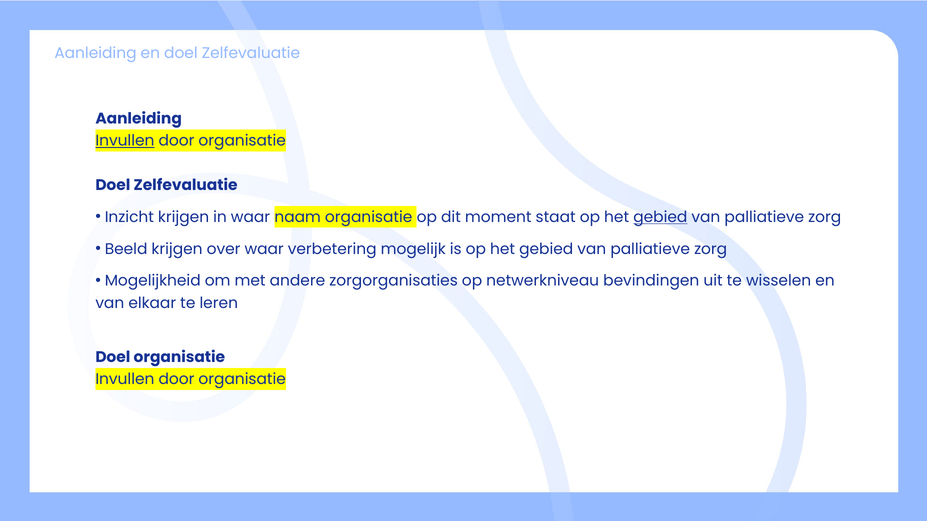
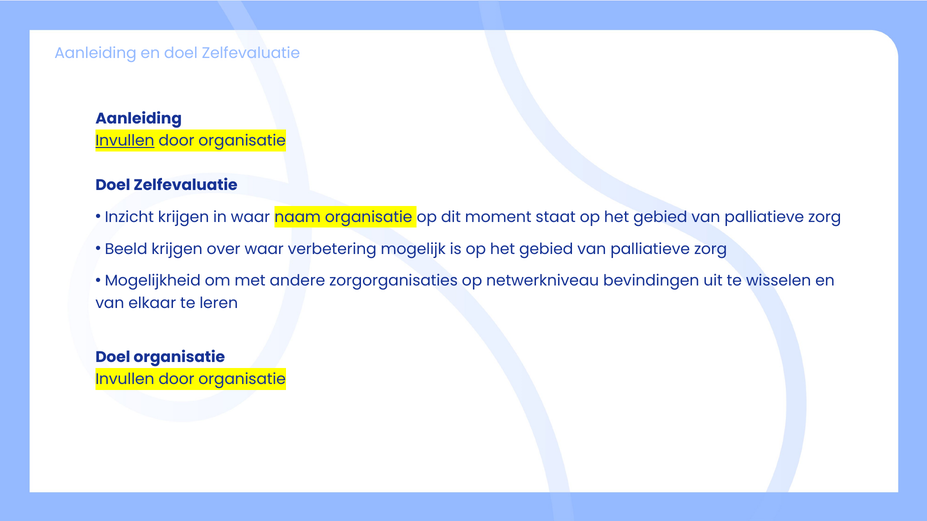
gebied underline: present -> none (660, 217)
